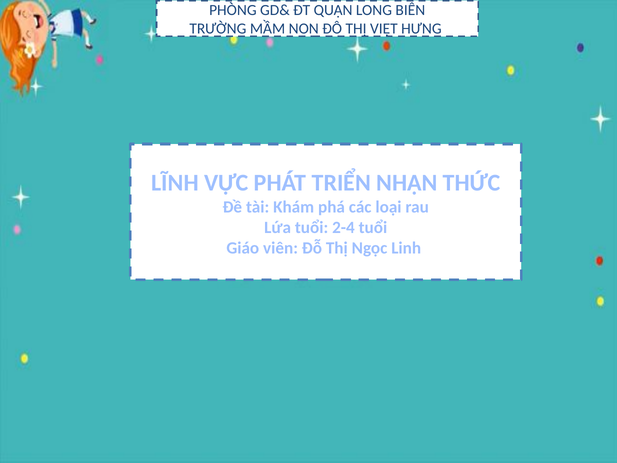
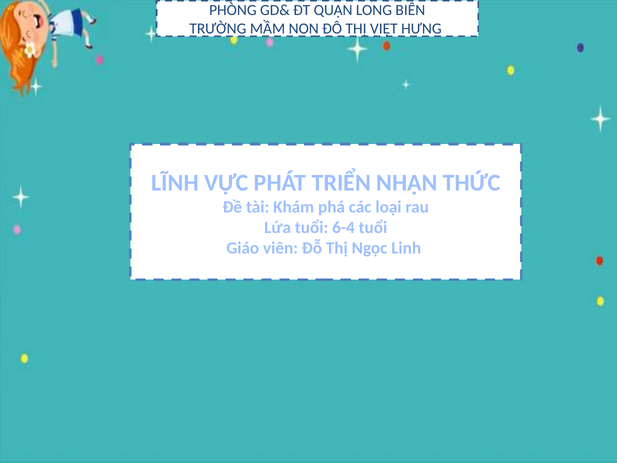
2-4: 2-4 -> 6-4 (343, 227)
